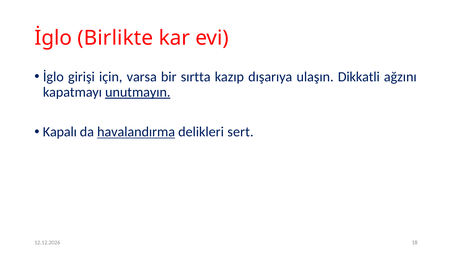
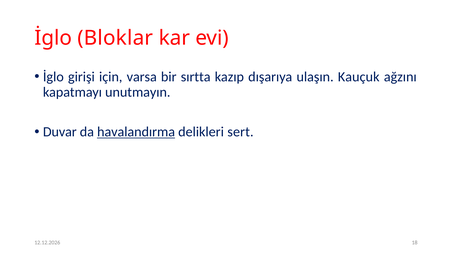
Birlikte: Birlikte -> Bloklar (115, 38)
Dikkatli: Dikkatli -> Kauçuk (359, 77)
unutmayın underline: present -> none (138, 92)
Kapalı: Kapalı -> Duvar (60, 132)
